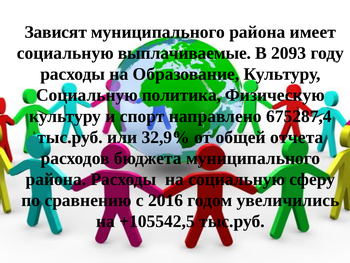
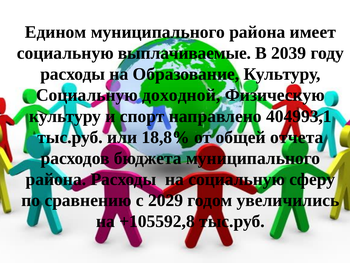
Зависят: Зависят -> Едином (56, 32)
2093: 2093 -> 2039 (289, 53)
политика: политика -> доходной (181, 95)
675287,4: 675287,4 -> 404993,1 (299, 116)
32,9%: 32,9% -> 18,8% (166, 137)
2016: 2016 -> 2029 (166, 200)
+105542,5: +105542,5 -> +105592,8 (157, 221)
